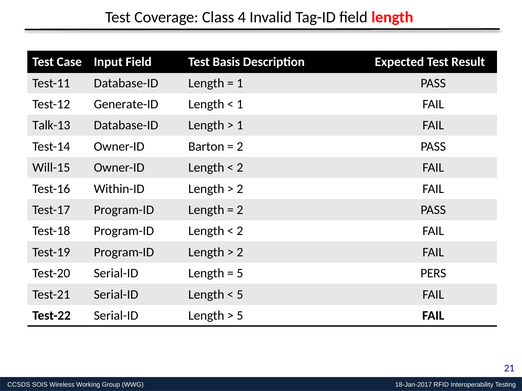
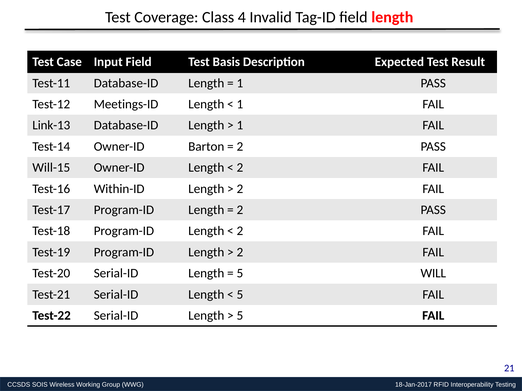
Generate-ID: Generate-ID -> Meetings-ID (126, 104)
Talk-13: Talk-13 -> Link-13 (51, 125)
PERS: PERS -> WILL (433, 274)
